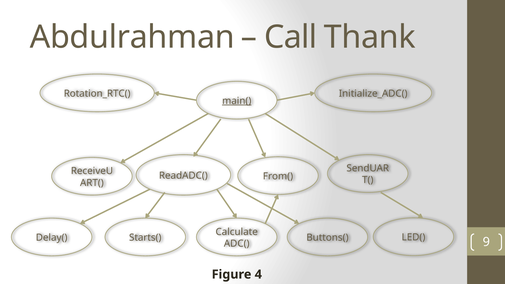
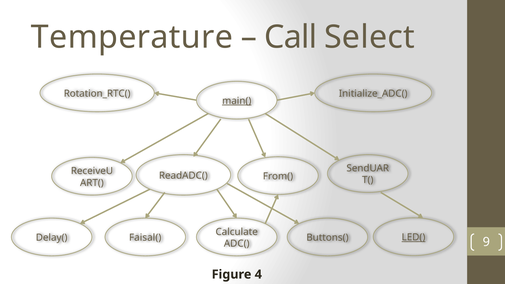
Abdulrahman: Abdulrahman -> Temperature (132, 37)
Thank: Thank -> Select (369, 37)
LED( underline: none -> present (413, 237)
Starts(: Starts( -> Faisal( (145, 238)
